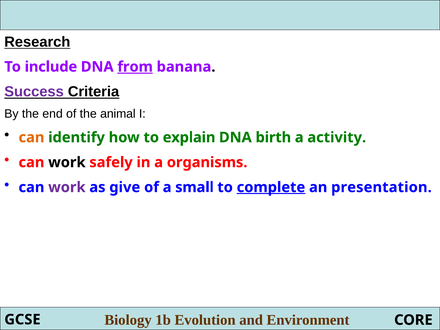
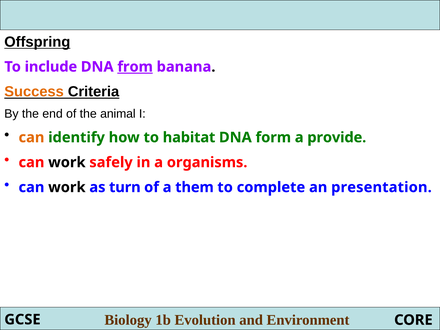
Research: Research -> Offspring (37, 42)
Success colour: purple -> orange (34, 92)
explain: explain -> habitat (189, 137)
birth: birth -> form (273, 137)
activity: activity -> provide (337, 137)
work colour: purple -> black (67, 187)
give: give -> turn (125, 187)
small: small -> them (195, 187)
complete underline: present -> none (271, 187)
